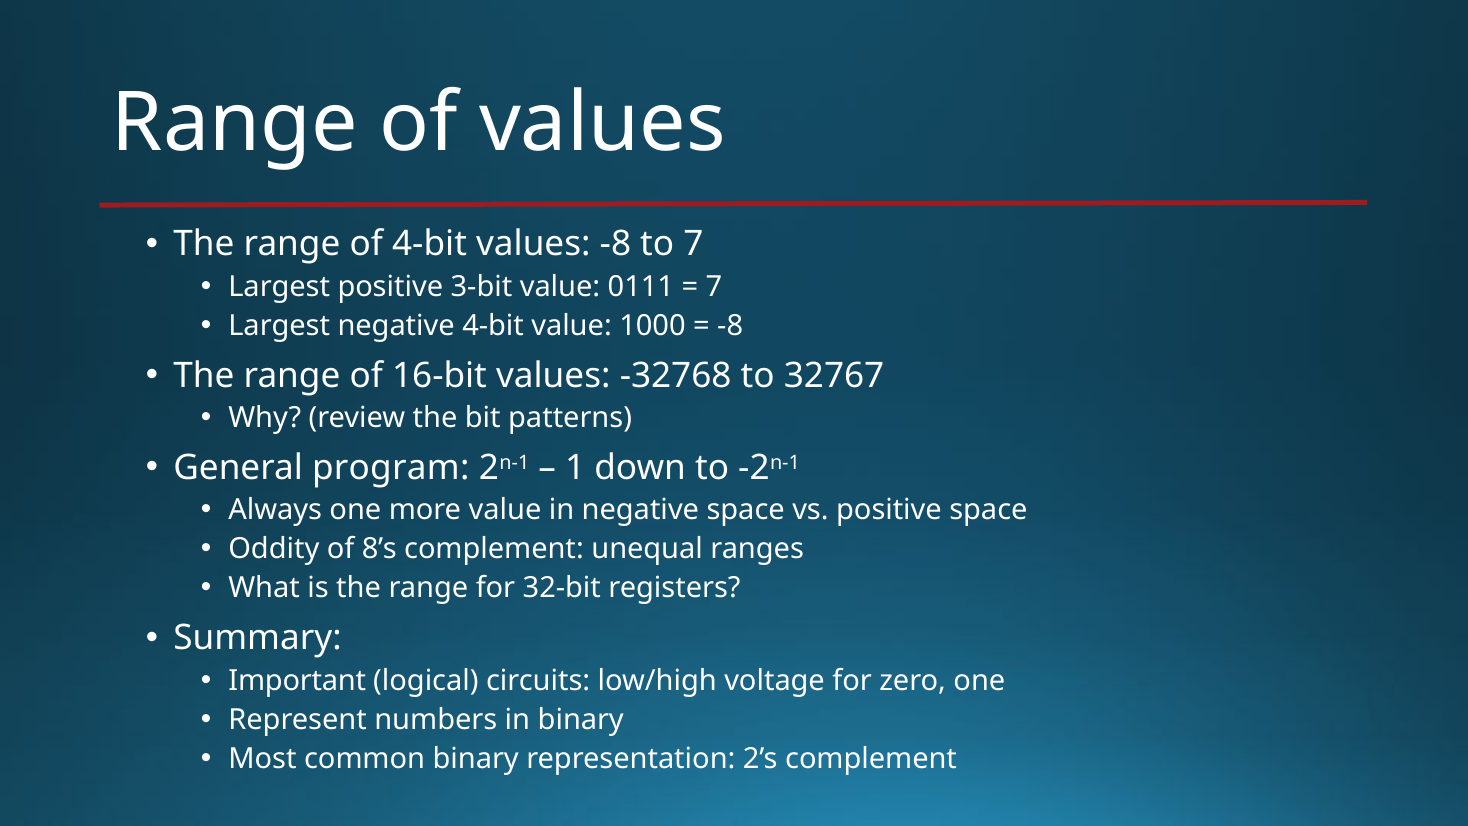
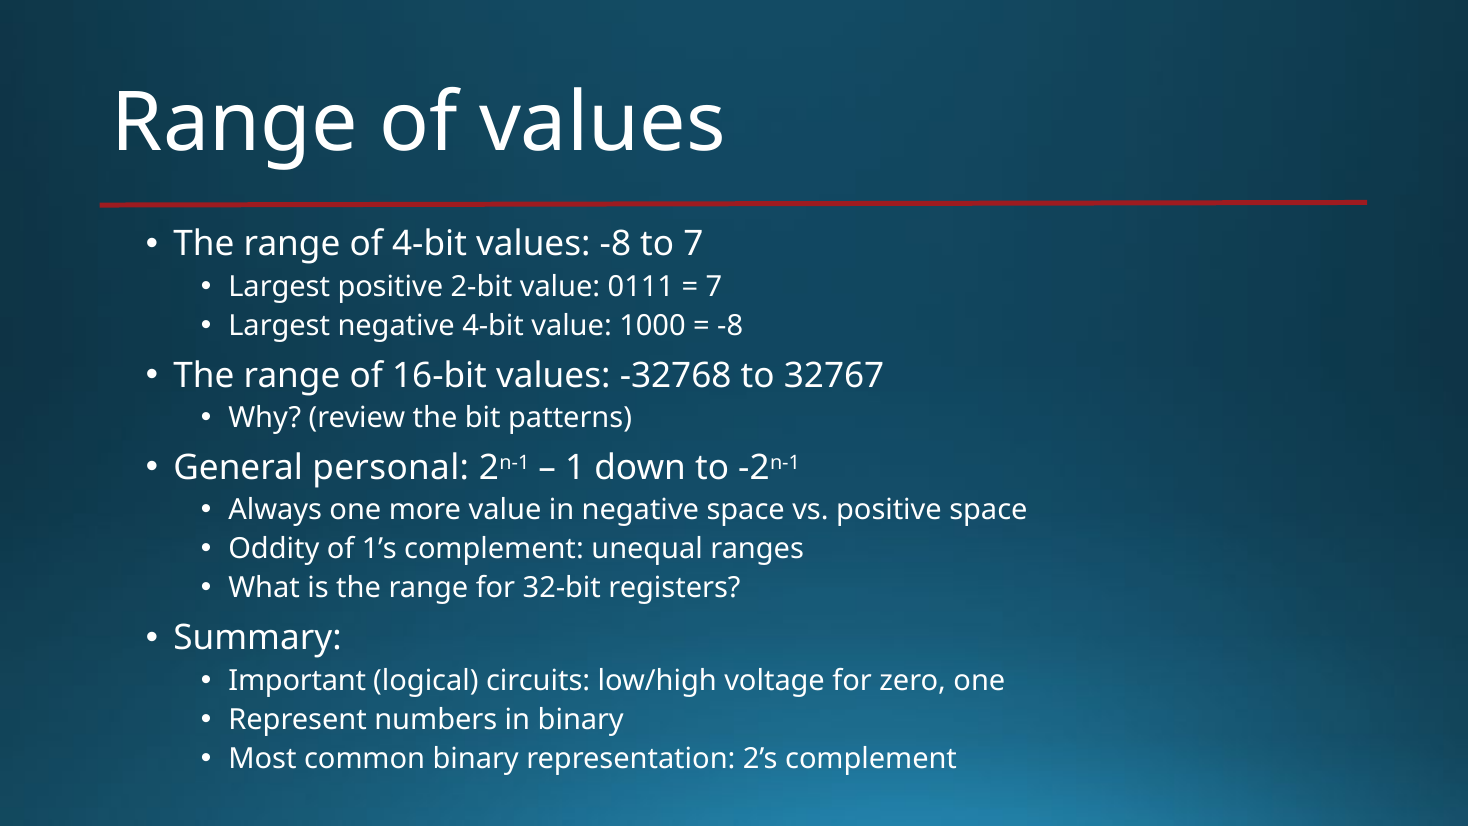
3-bit: 3-bit -> 2-bit (481, 286)
program: program -> personal (391, 468)
8’s: 8’s -> 1’s (379, 549)
